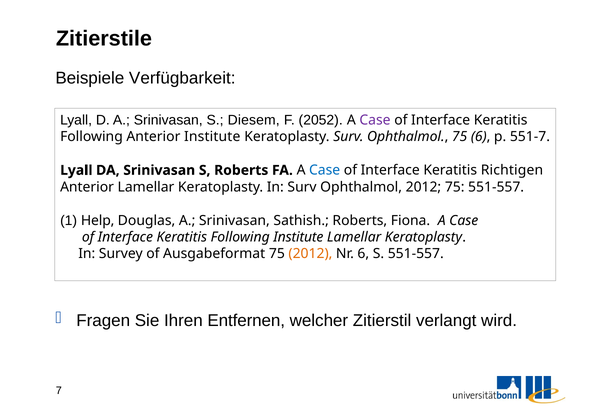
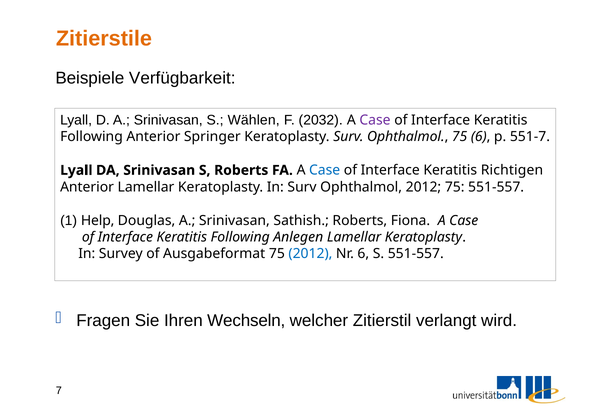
Zitierstile colour: black -> orange (104, 39)
Diesem: Diesem -> Wählen (254, 120)
2052: 2052 -> 2032 (321, 120)
Anterior Institute: Institute -> Springer (212, 137)
Following Institute: Institute -> Anlegen (298, 237)
2012 colour: orange -> blue (310, 254)
Entfernen: Entfernen -> Wechseln (246, 321)
